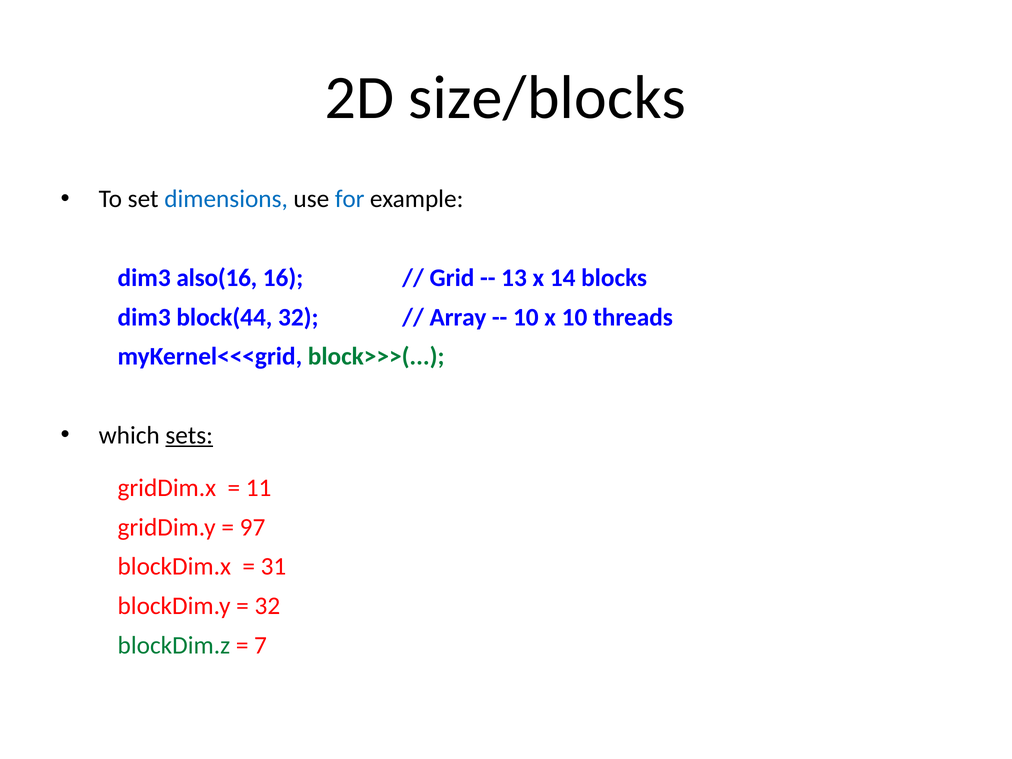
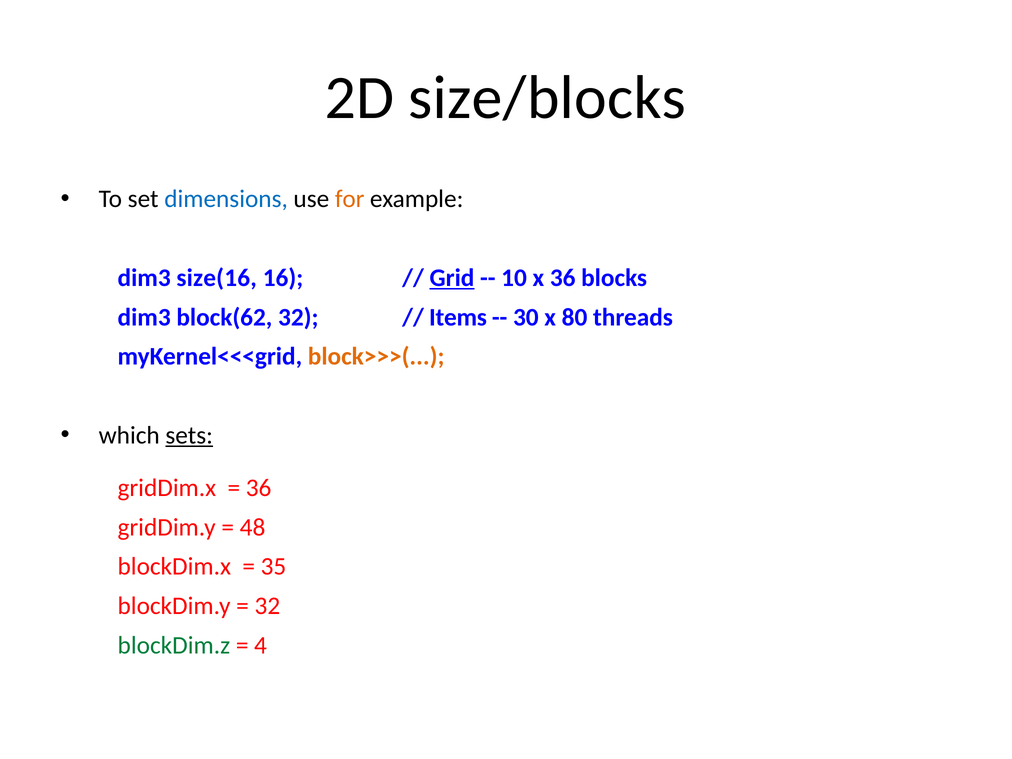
for colour: blue -> orange (350, 199)
also(16: also(16 -> size(16 (217, 278)
Grid underline: none -> present (452, 278)
13: 13 -> 10 (514, 278)
x 14: 14 -> 36 (563, 278)
block(44: block(44 -> block(62 (224, 317)
Array: Array -> Items (458, 317)
10: 10 -> 30 (526, 317)
x 10: 10 -> 80 (575, 317)
block>>>( colour: green -> orange (376, 357)
11: 11 -> 36 (259, 488)
97: 97 -> 48 (253, 527)
31: 31 -> 35 (273, 567)
7: 7 -> 4 (260, 645)
